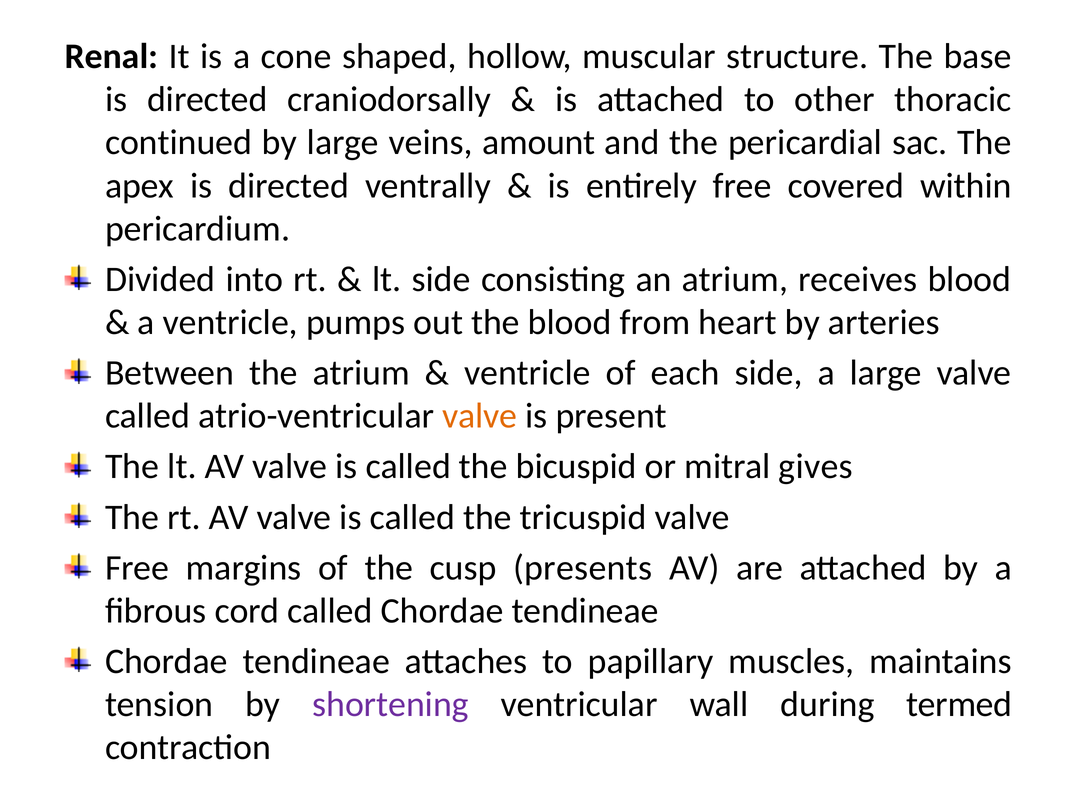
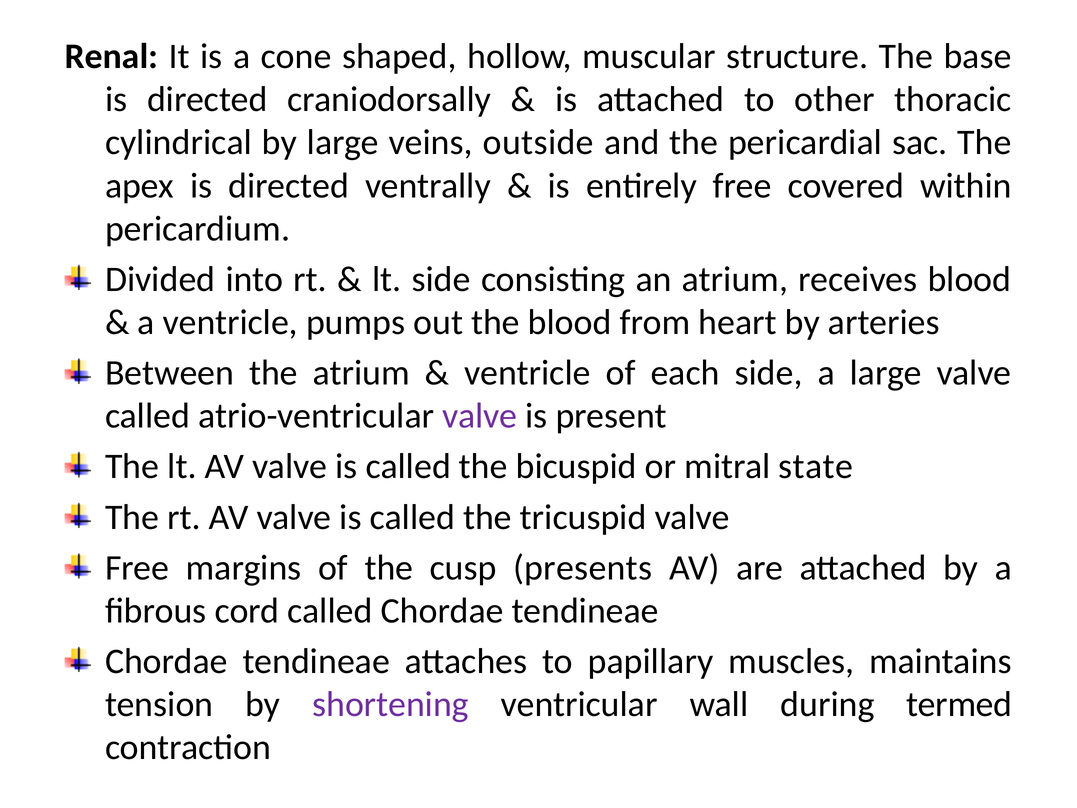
continued: continued -> cylindrical (179, 143)
amount: amount -> outside (538, 143)
valve colour: orange -> purple (480, 416)
gives: gives -> state (816, 466)
